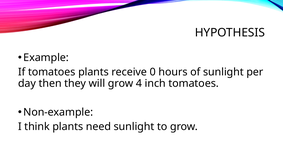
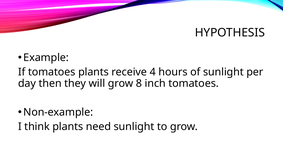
0: 0 -> 4 (153, 72)
4: 4 -> 8 (139, 84)
